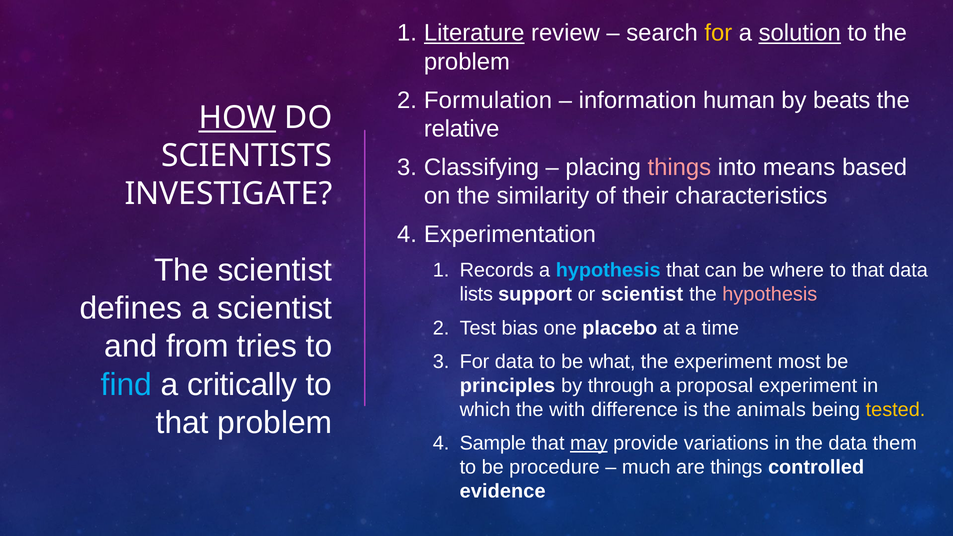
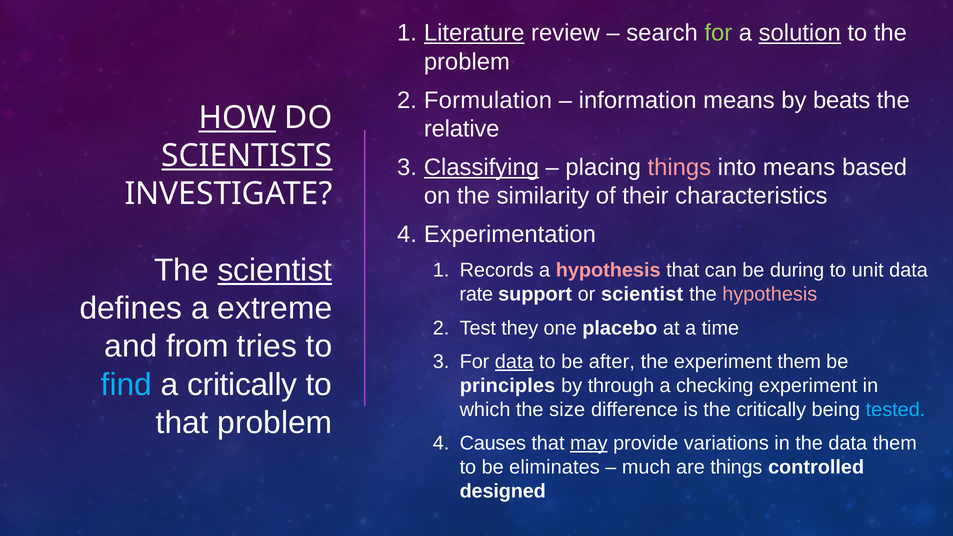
for colour: yellow -> light green (718, 33)
information human: human -> means (739, 100)
SCIENTISTS underline: none -> present (247, 156)
Classifying underline: none -> present (481, 167)
scientist underline: none -> present (275, 270)
hypothesis colour: light blue -> pink (608, 270)
where: where -> during (797, 270)
that: that -> unit (868, 270)
lists: lists -> rate (476, 294)
a scientist: scientist -> extreme (275, 308)
bias: bias -> they (520, 328)
data underline: none -> present (514, 362)
what: what -> after (612, 362)
experiment most: most -> them (799, 362)
proposal: proposal -> checking (715, 386)
with: with -> size (567, 410)
the animals: animals -> critically (771, 410)
tested colour: yellow -> light blue (896, 410)
Sample: Sample -> Causes (493, 443)
procedure: procedure -> eliminates (554, 467)
evidence: evidence -> designed (503, 491)
